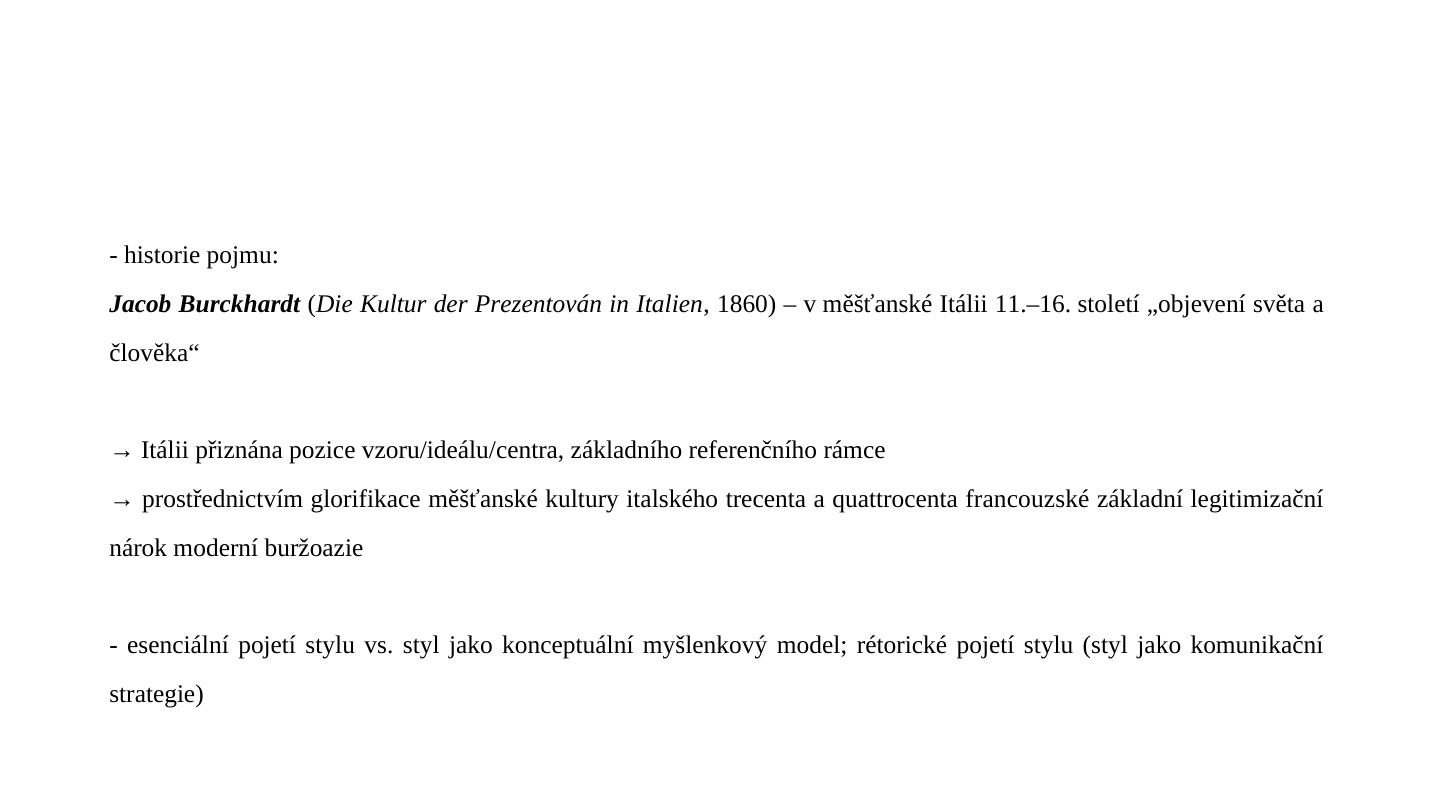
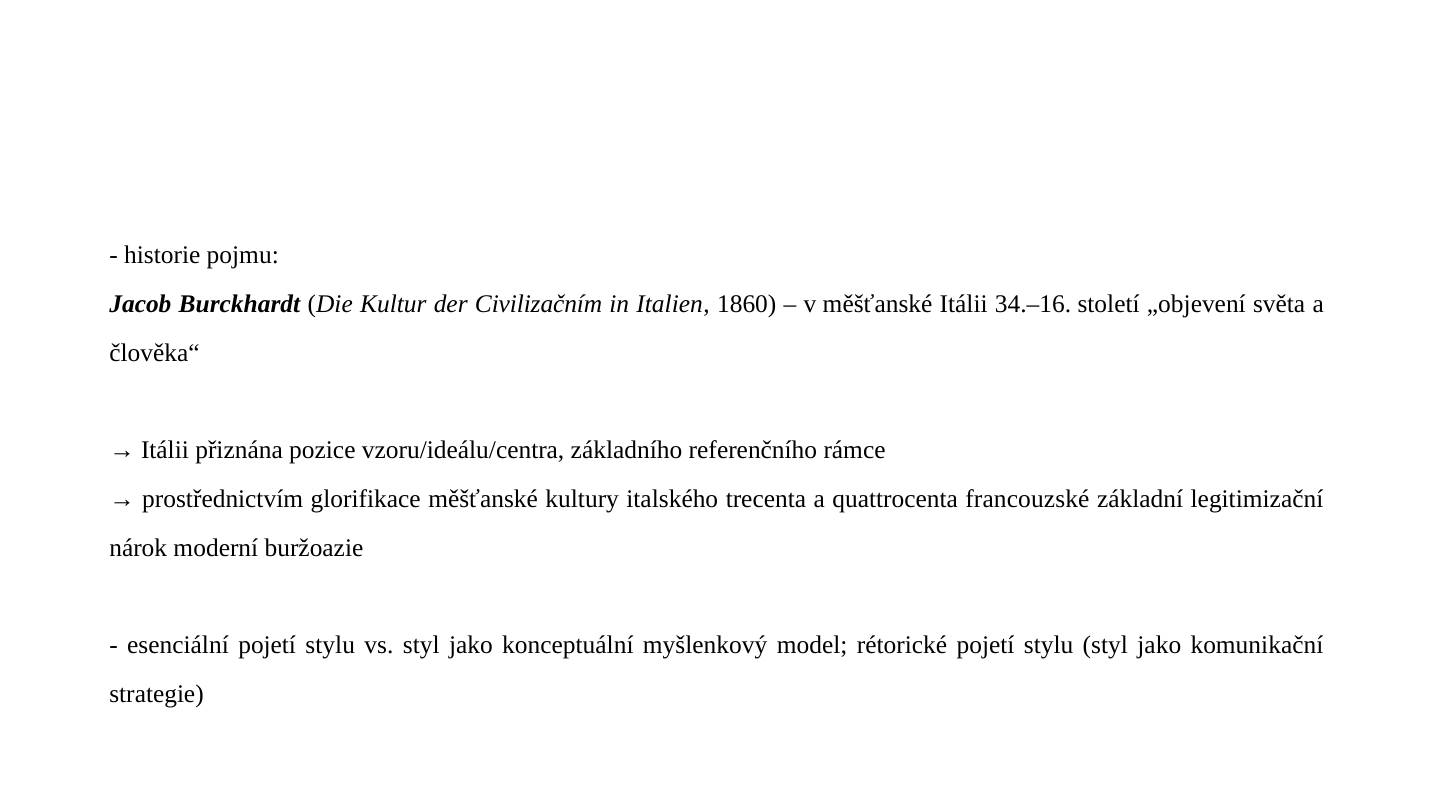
Prezentován: Prezentován -> Civilizačním (539, 304)
11.–16: 11.–16 -> 34.–16 (1033, 304)
